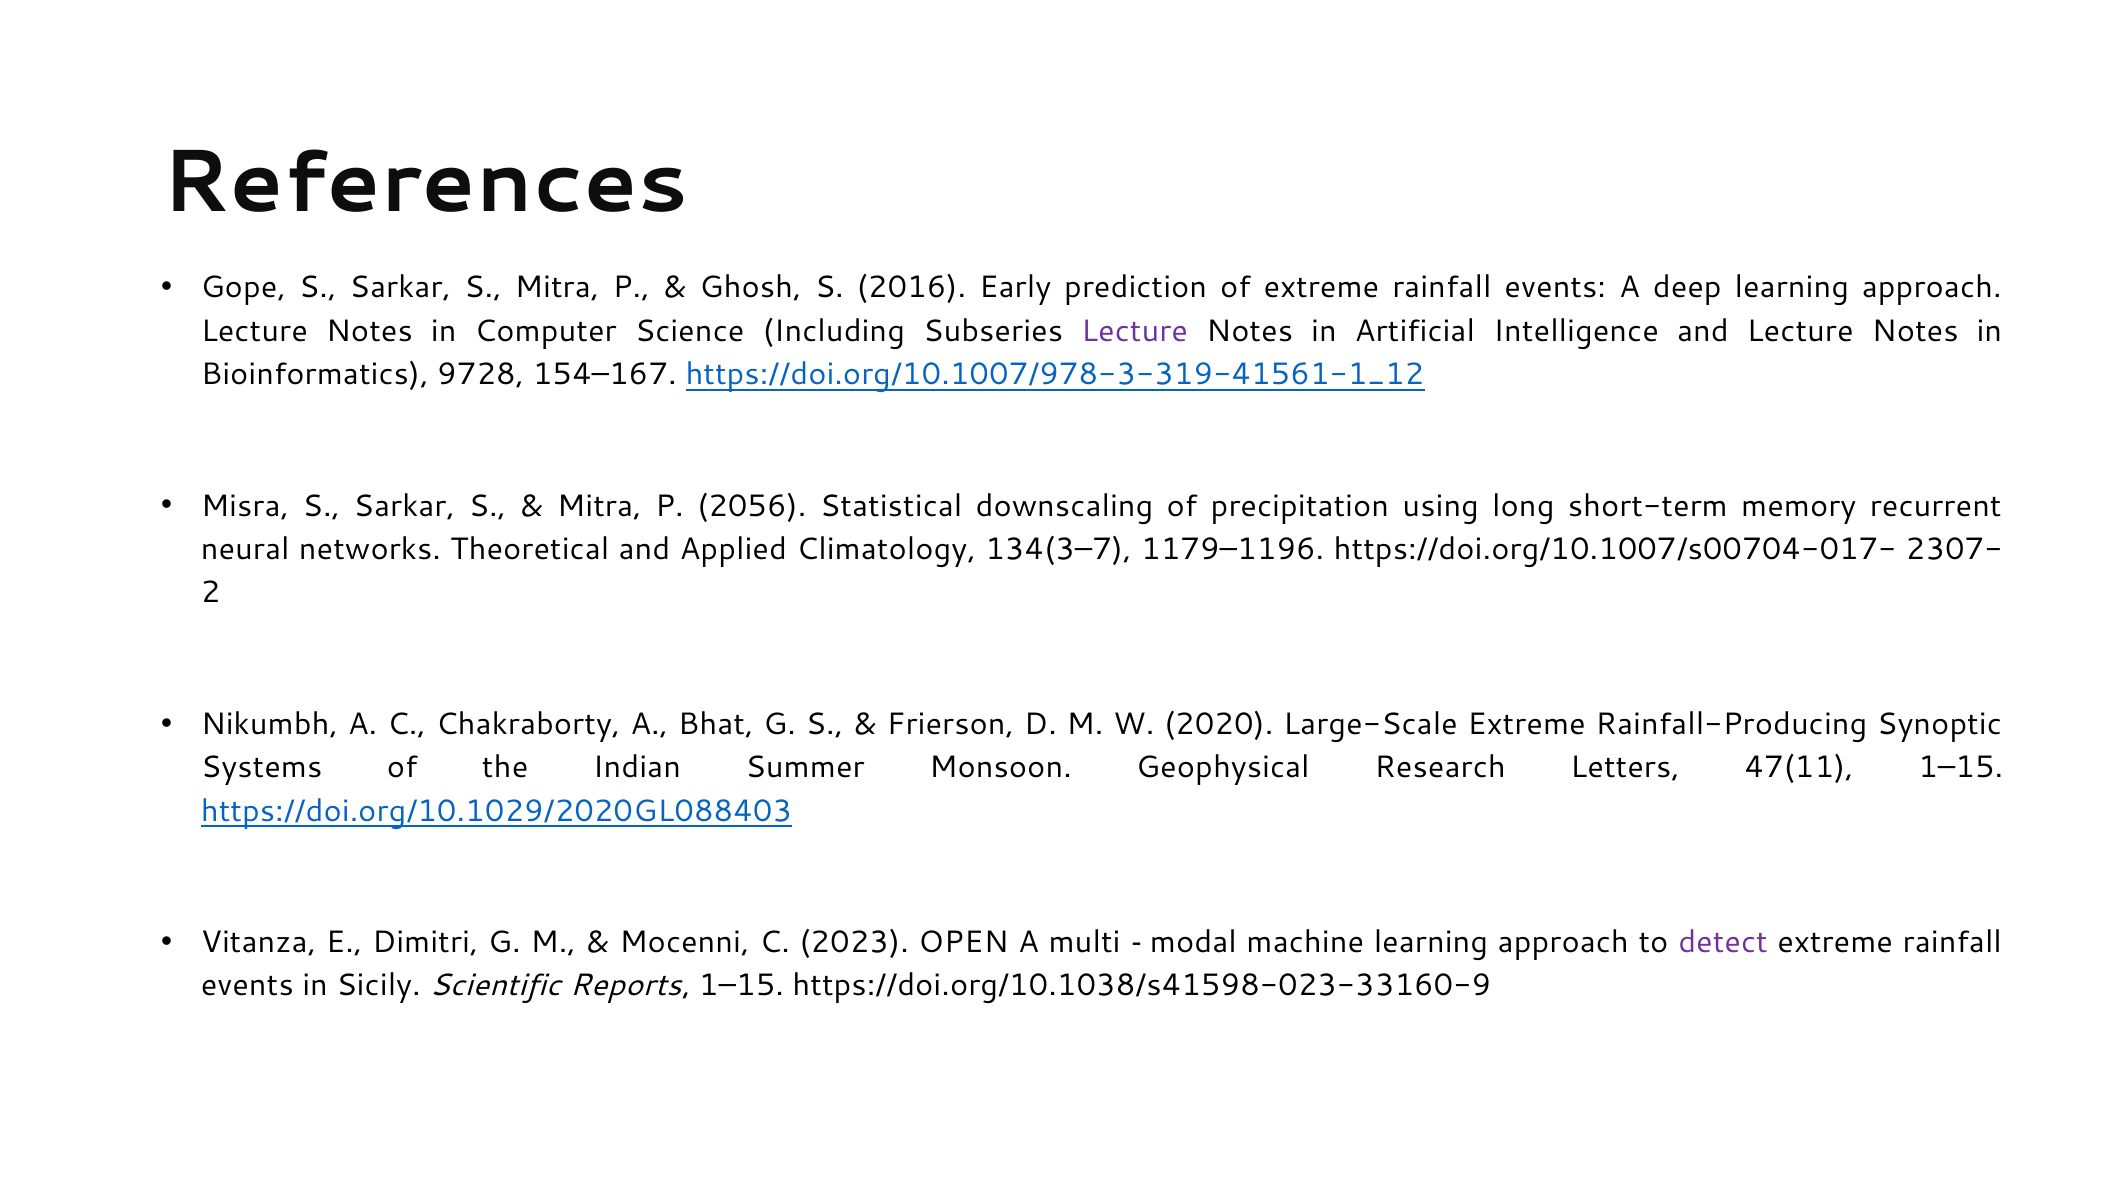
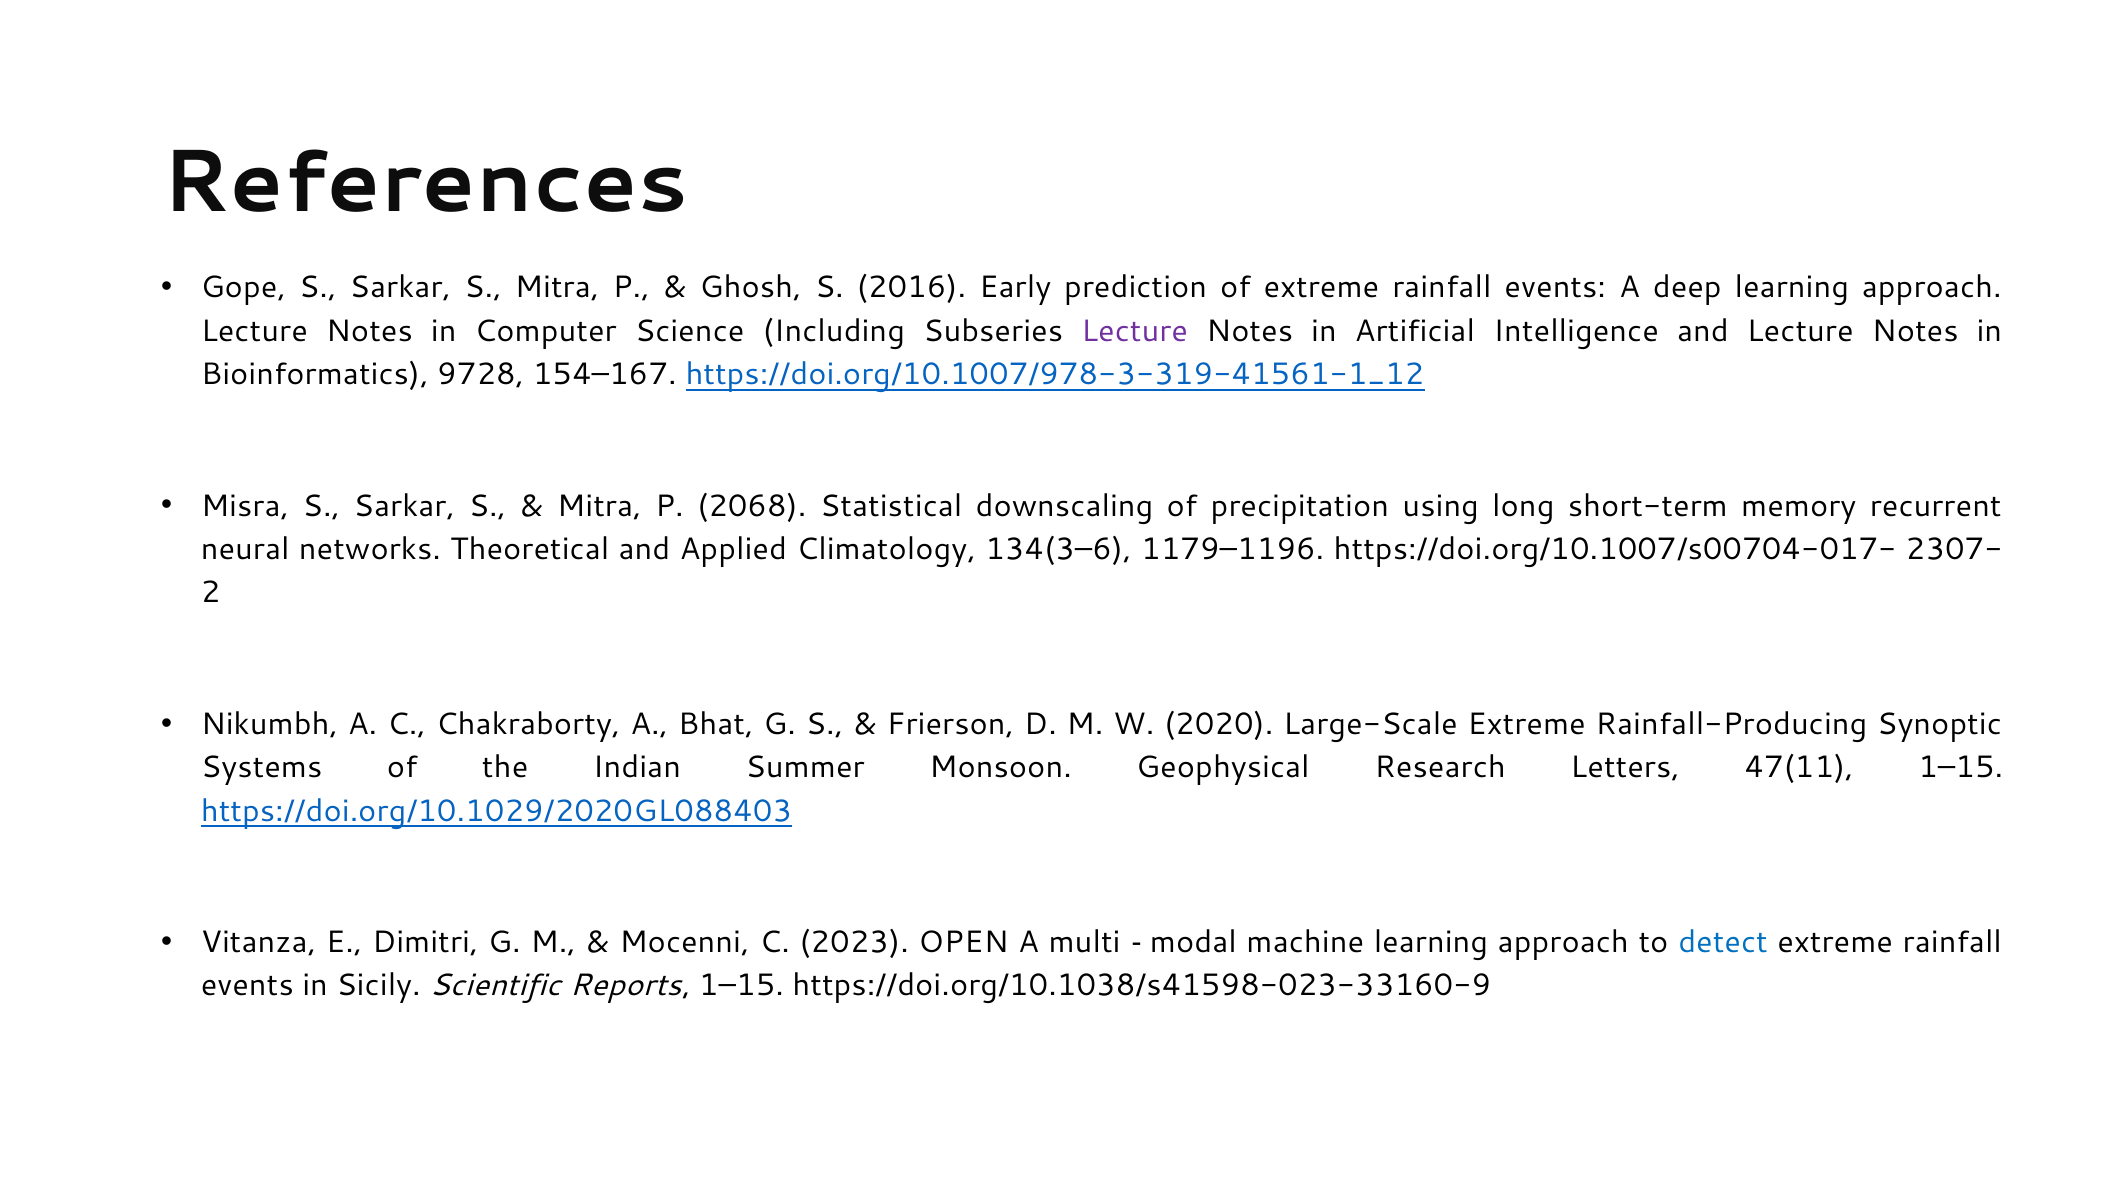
2056: 2056 -> 2068 (752, 506)
134(3–7: 134(3–7 -> 134(3–6 (1059, 549)
detect colour: purple -> blue (1723, 942)
